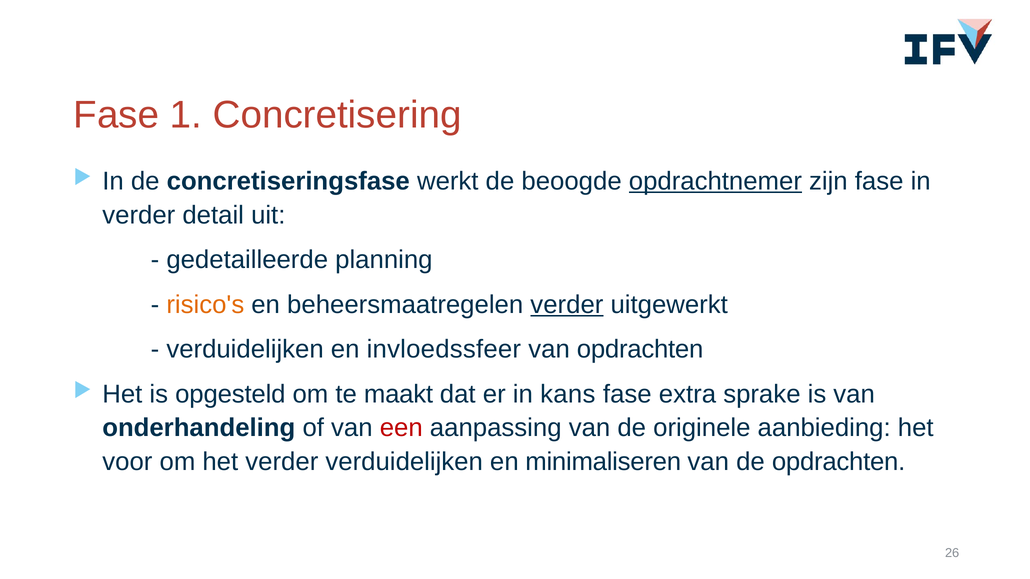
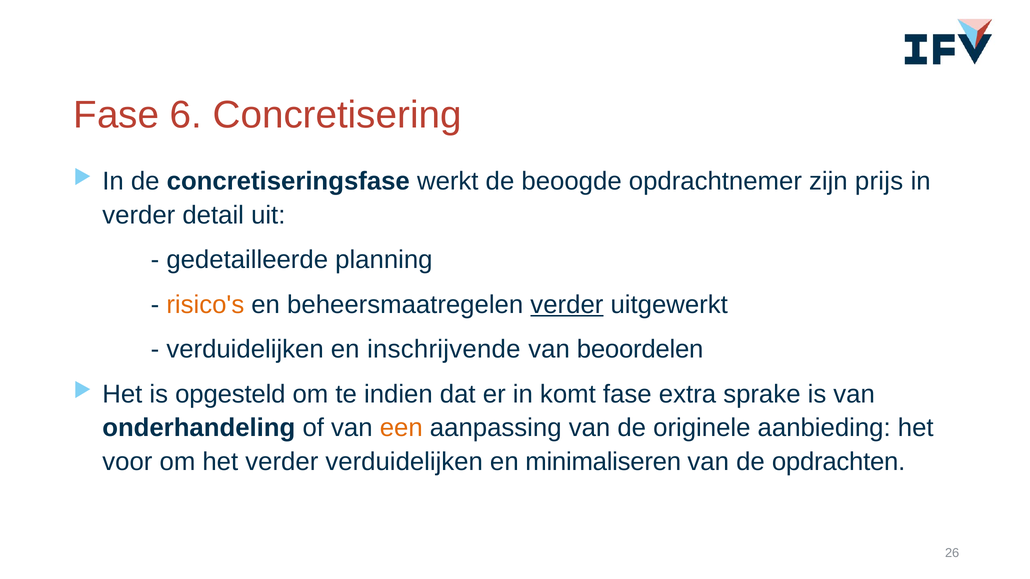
1: 1 -> 6 (186, 115)
opdrachtnemer underline: present -> none (715, 181)
zijn fase: fase -> prijs (879, 181)
invloedssfeer: invloedssfeer -> inschrijvende (444, 350)
van opdrachten: opdrachten -> beoordelen (640, 350)
maakt: maakt -> indien (398, 394)
kans: kans -> komt (568, 394)
een colour: red -> orange (401, 428)
